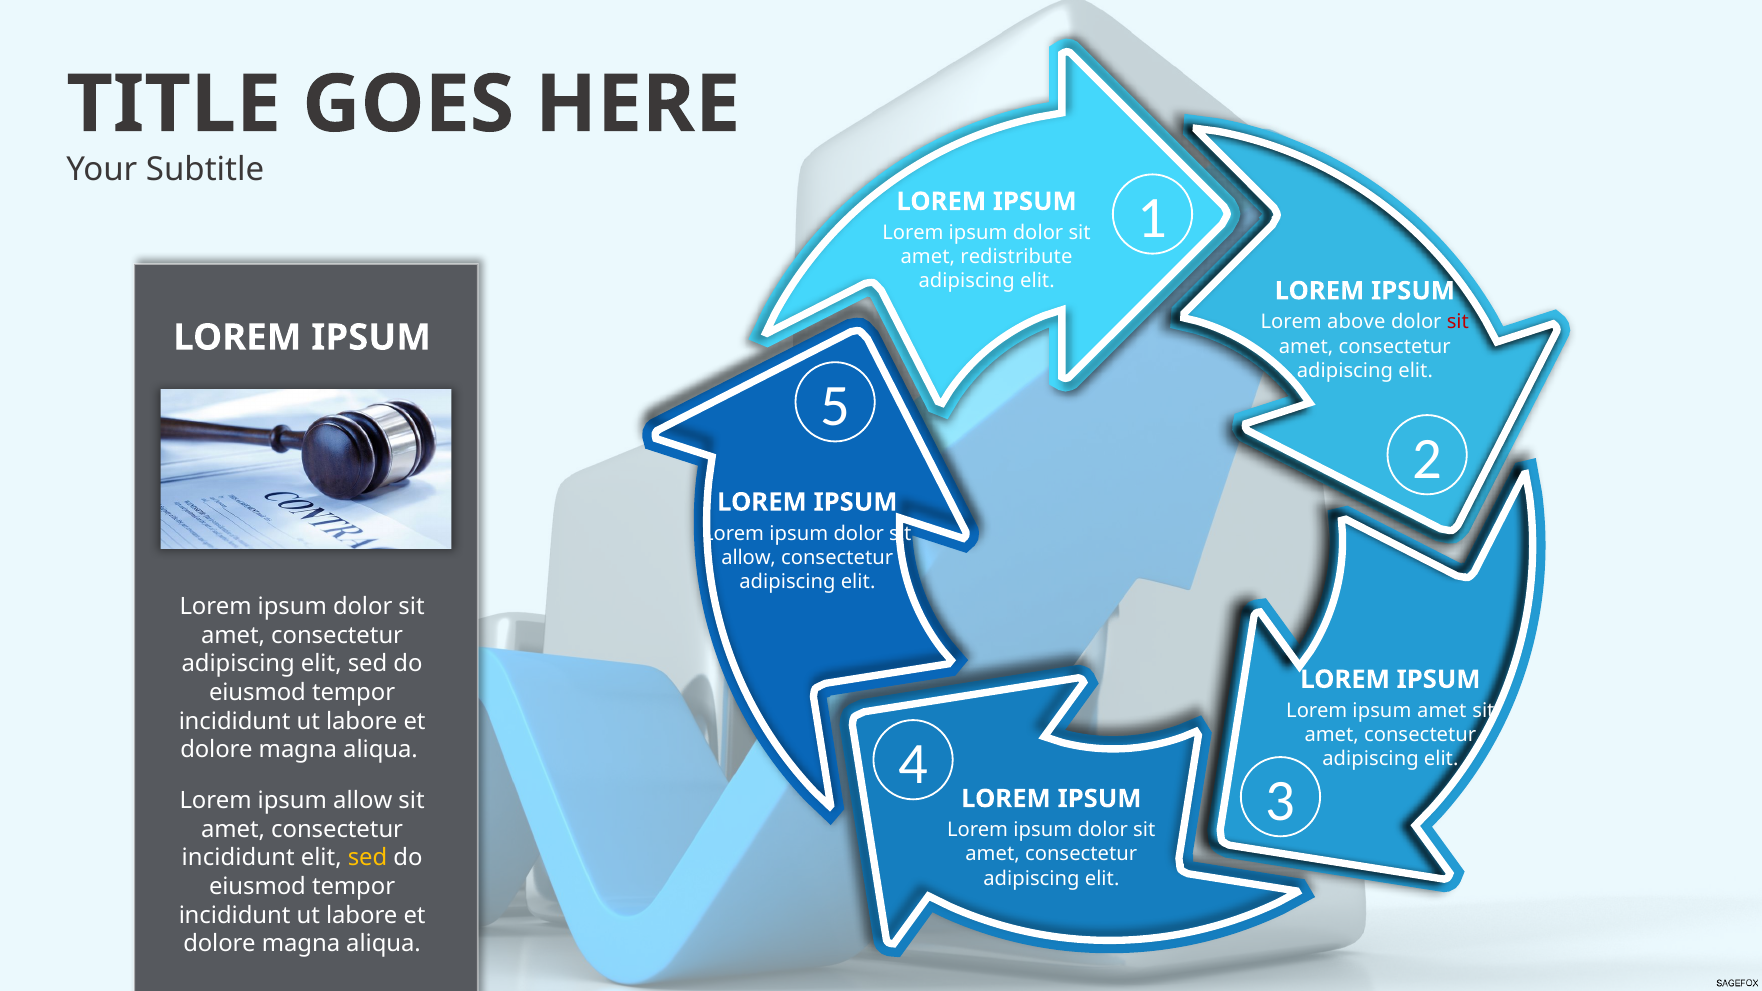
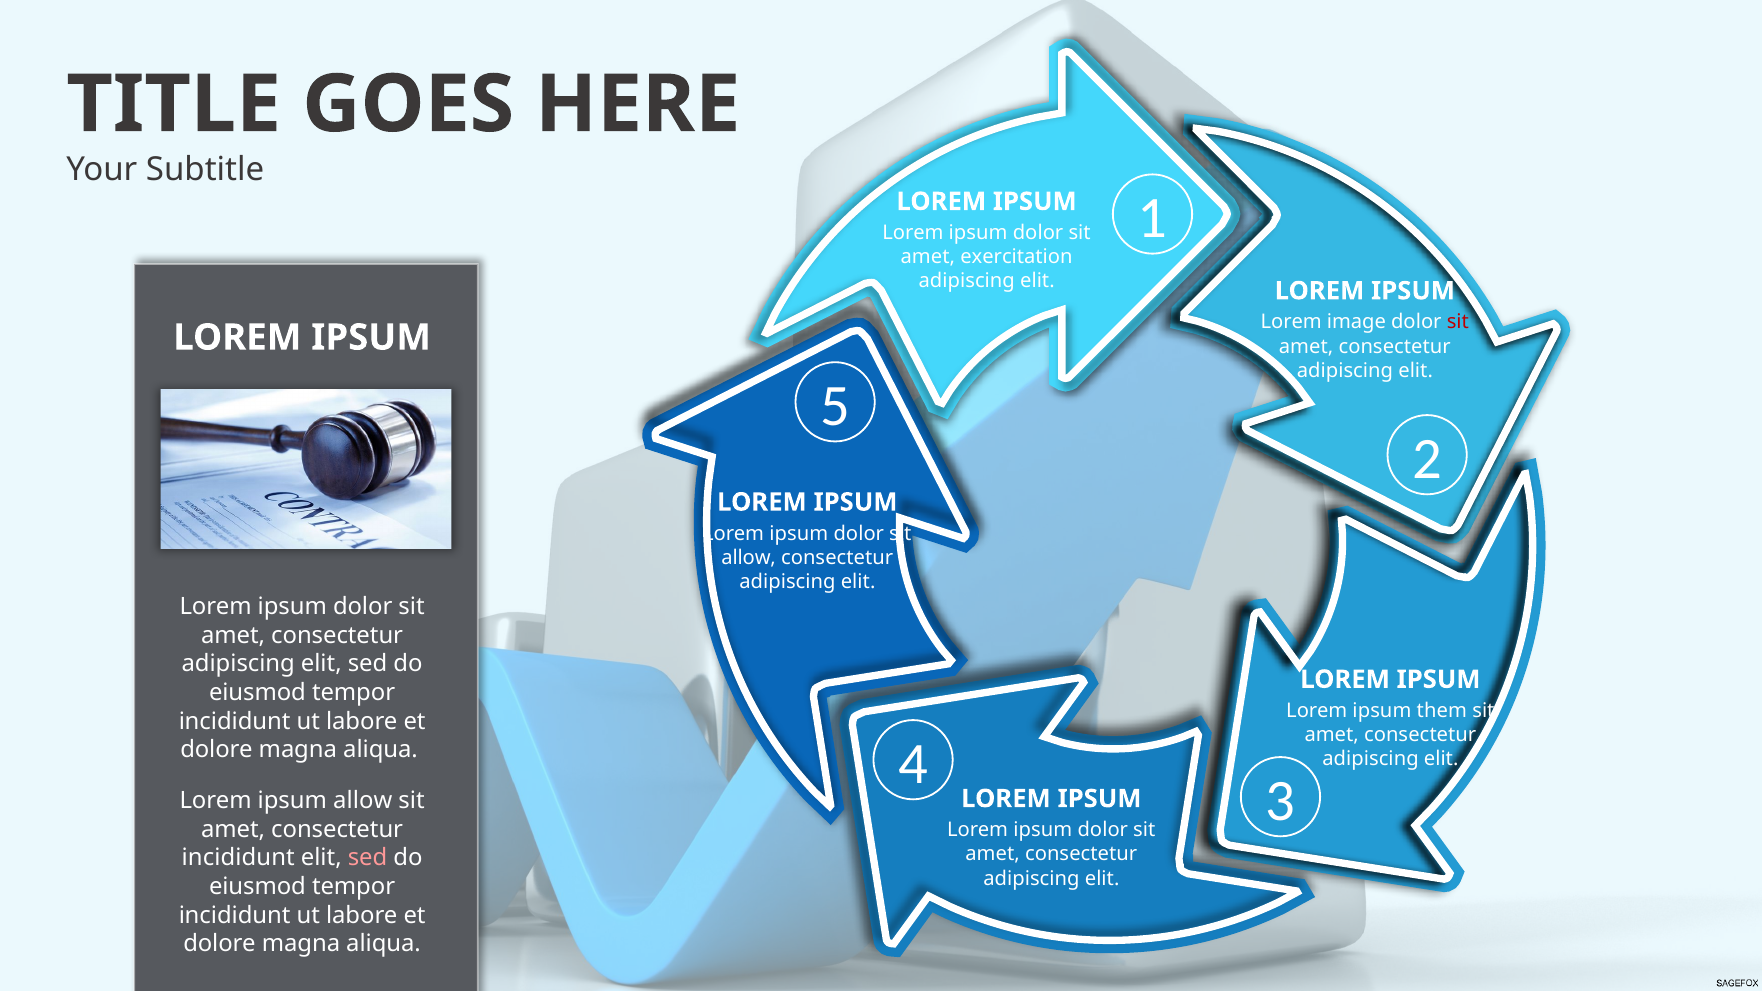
redistribute: redistribute -> exercitation (1016, 257)
above: above -> image (1356, 322)
ipsum amet: amet -> them (1442, 711)
sed colour: yellow -> pink (368, 858)
